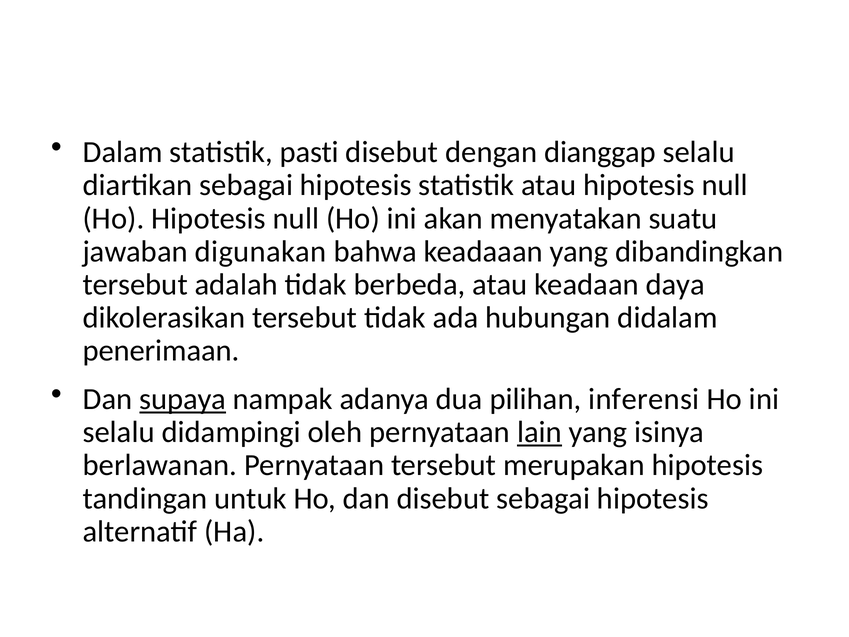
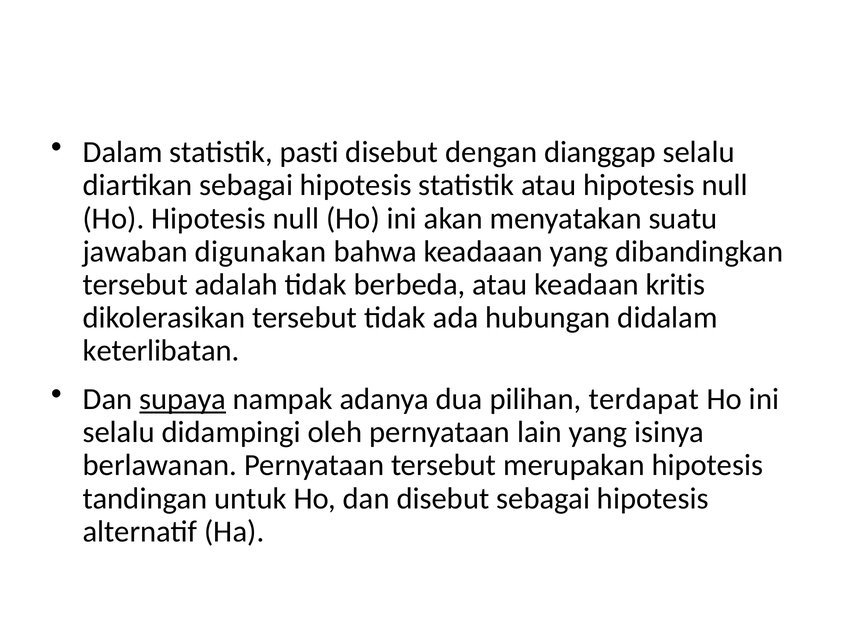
daya: daya -> kritis (675, 284)
penerimaan: penerimaan -> keterlibatan (161, 351)
inferensi: inferensi -> terdapat (644, 399)
lain underline: present -> none (539, 432)
